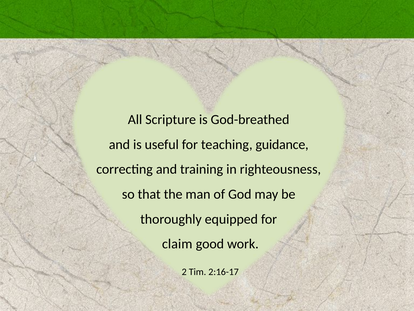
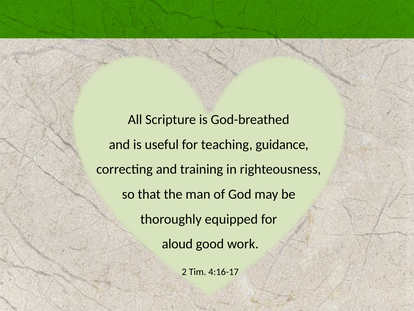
claim: claim -> aloud (177, 244)
2:16-17: 2:16-17 -> 4:16-17 (224, 272)
